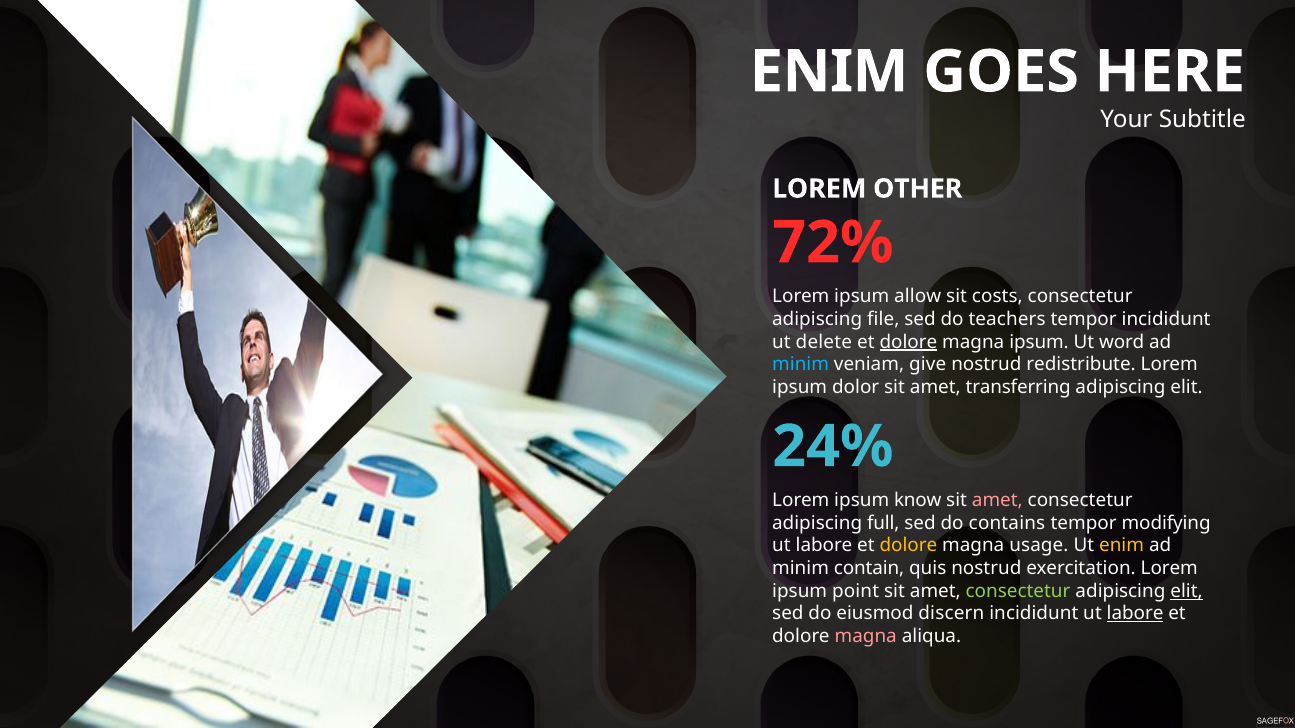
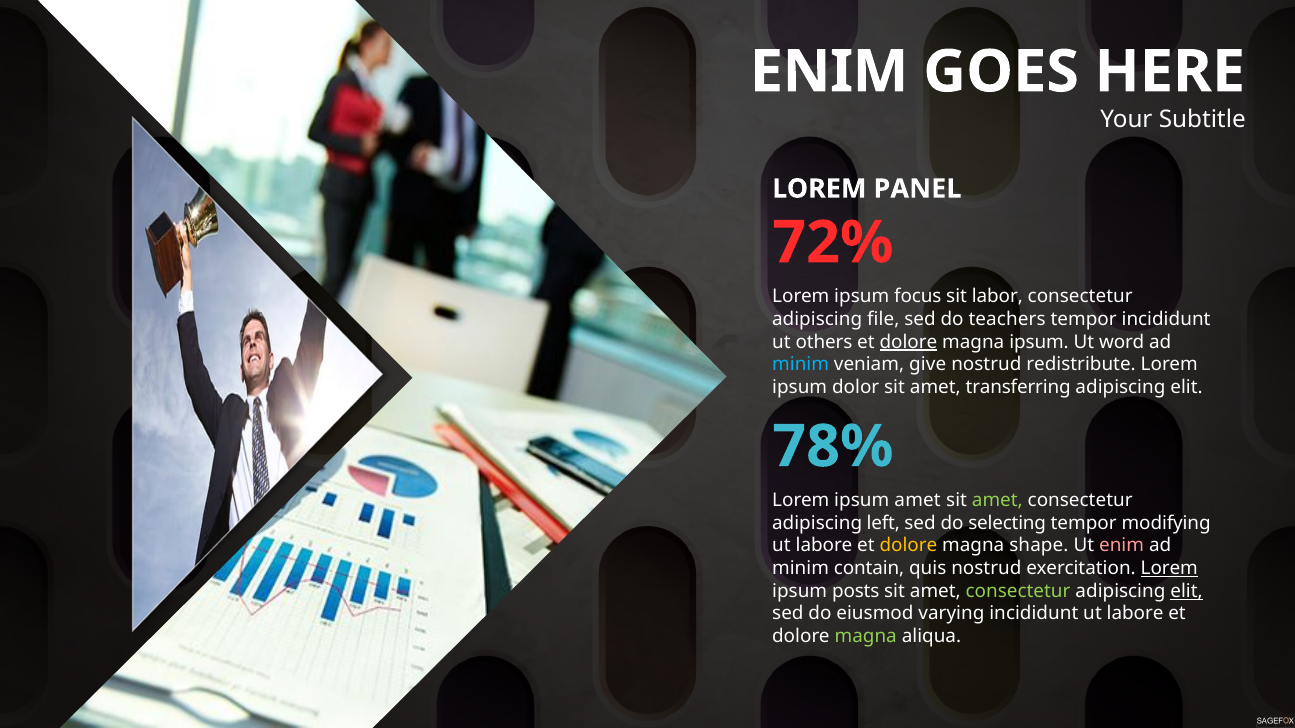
OTHER: OTHER -> PANEL (918, 189)
allow: allow -> focus (918, 297)
costs: costs -> labor (997, 297)
delete: delete -> others (824, 342)
24%: 24% -> 78% (833, 447)
ipsum know: know -> amet (918, 501)
amet colour: pink -> light green (997, 501)
full: full -> left (883, 523)
contains: contains -> selecting (1007, 523)
usage: usage -> shape (1039, 546)
enim colour: yellow -> pink (1122, 546)
Lorem underline: none -> present (1169, 569)
point: point -> posts (856, 591)
discern: discern -> varying (951, 614)
labore underline: present -> none (1135, 614)
magna colour: pink -> light green (866, 637)
